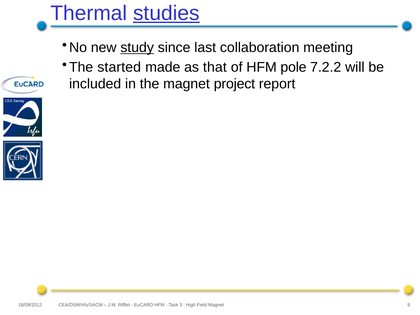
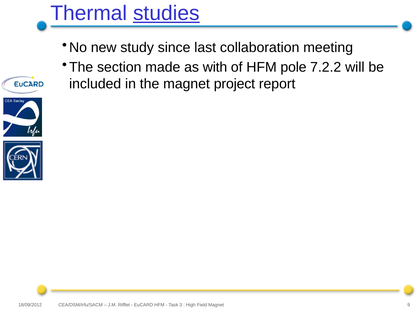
study underline: present -> none (137, 48)
started: started -> section (119, 67)
that: that -> with (215, 67)
